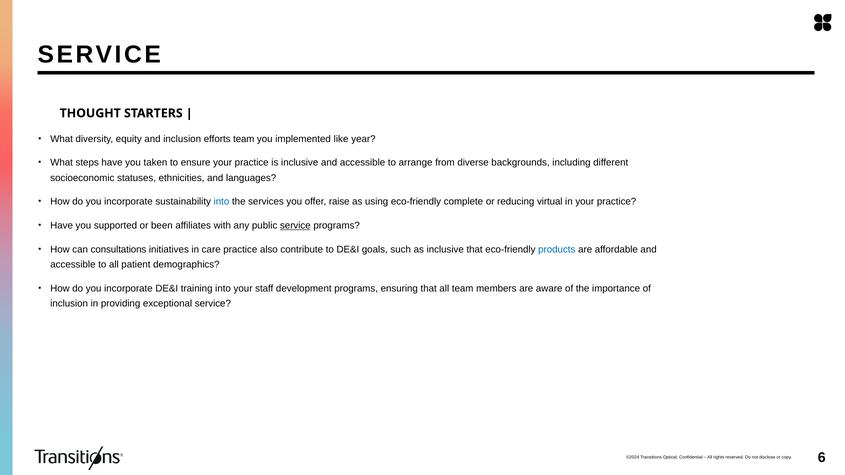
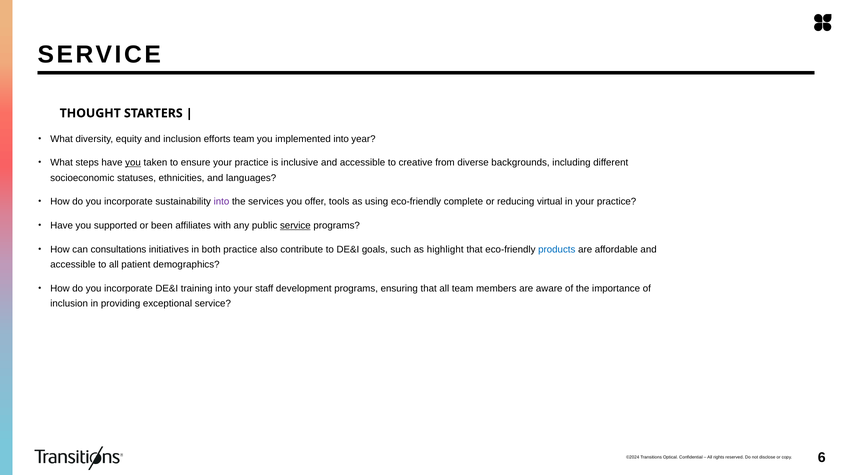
implemented like: like -> into (341, 139)
you underline: none -> present (133, 163)
arrange: arrange -> creative (416, 163)
into colour: blue -> purple (221, 202)
raise: raise -> tools (339, 202)
care: care -> both (211, 250)
as inclusive: inclusive -> highlight (445, 250)
